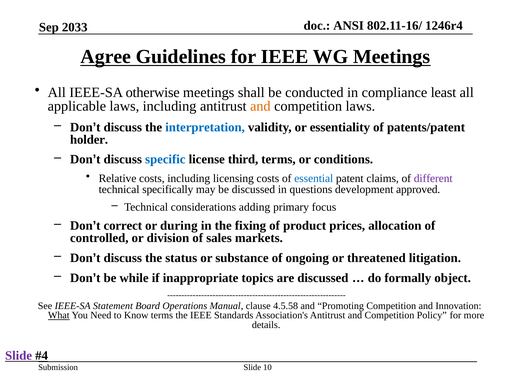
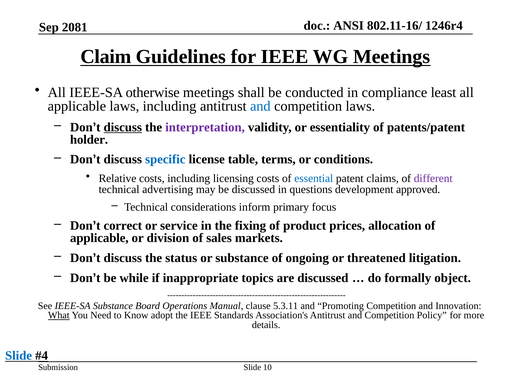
2033: 2033 -> 2081 (75, 27)
Agree: Agree -> Claim (106, 57)
and colour: orange -> blue (260, 106)
discuss underline: none -> present (123, 127)
interpretation colour: blue -> purple (205, 127)
third: third -> table (243, 160)
specifically: specifically -> advertising (168, 189)
adding: adding -> inform (255, 207)
during: during -> service (179, 226)
controlled: controlled -> applicable (99, 238)
IEEE-SA Statement: Statement -> Substance (113, 306)
4.5.58: 4.5.58 -> 5.3.11 (286, 306)
Know terms: terms -> adopt (162, 316)
Slide colour: purple -> blue (19, 356)
